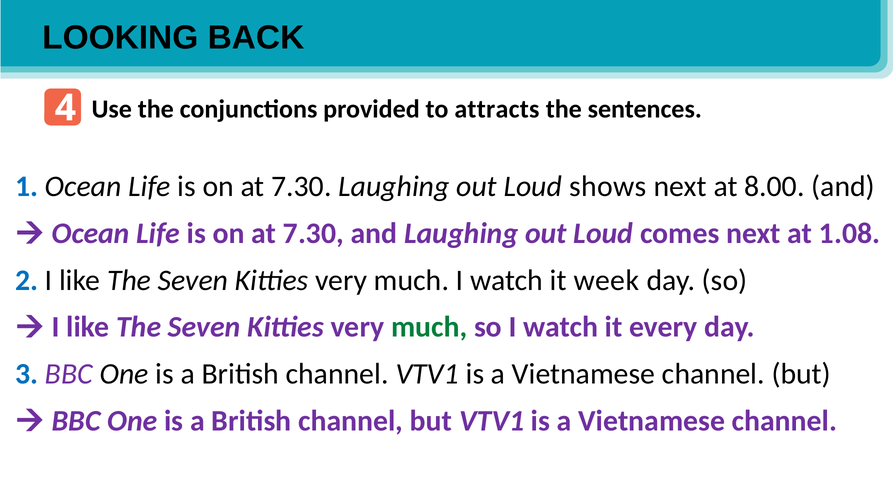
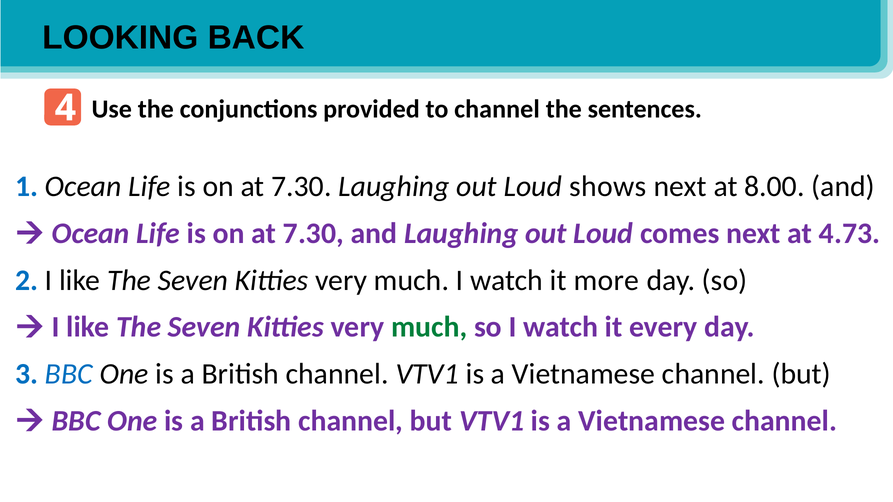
to attracts: attracts -> channel (497, 109)
1.08: 1.08 -> 4.73 (850, 234)
week: week -> more (606, 280)
BBC colour: purple -> blue (69, 374)
